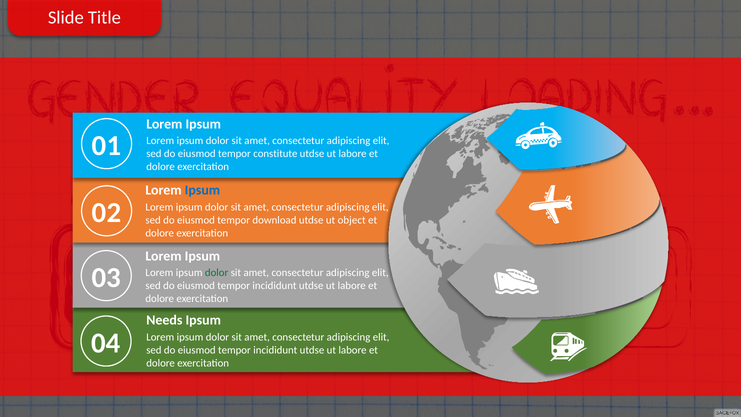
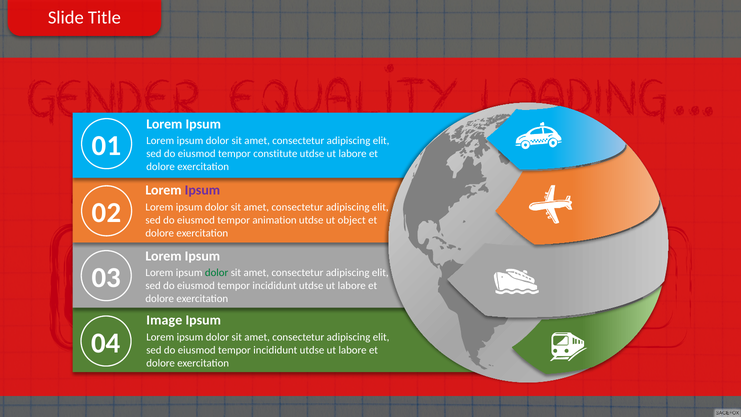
Ipsum colour: blue -> purple (202, 190)
download: download -> animation (275, 220)
Needs: Needs -> Image (164, 320)
